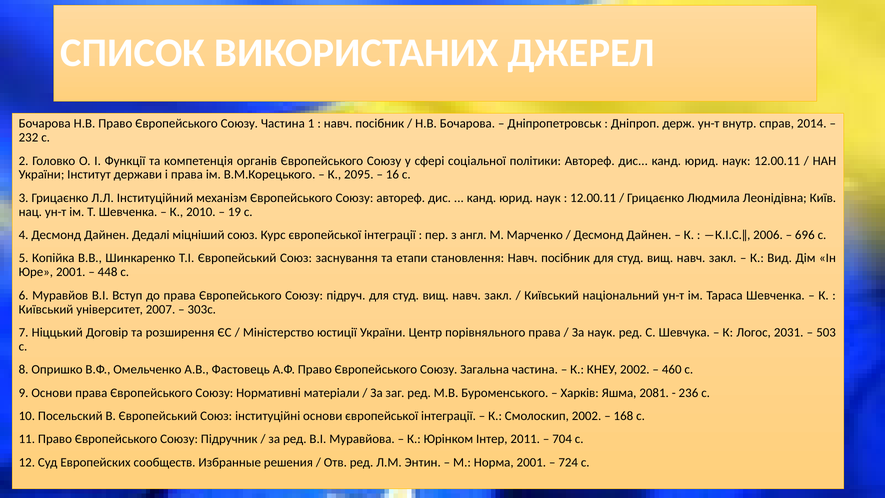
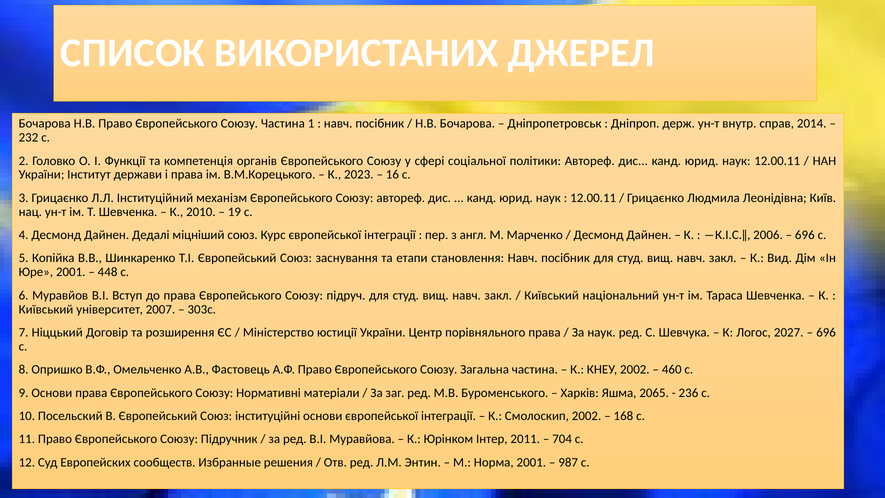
2095: 2095 -> 2023 (359, 175)
2031: 2031 -> 2027 (789, 332)
503: 503 -> 696 (826, 332)
2081: 2081 -> 2065 (654, 393)
724: 724 -> 987 (568, 462)
